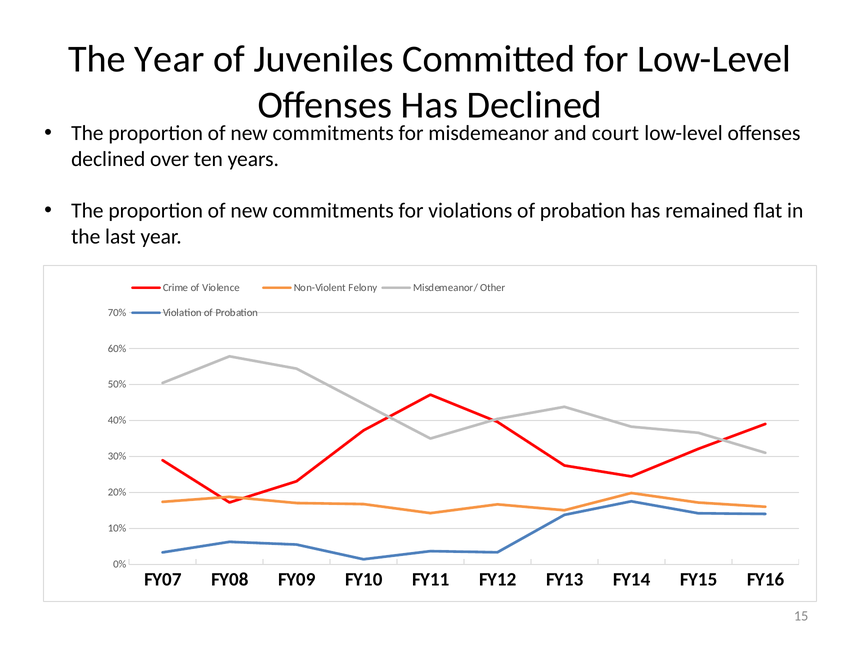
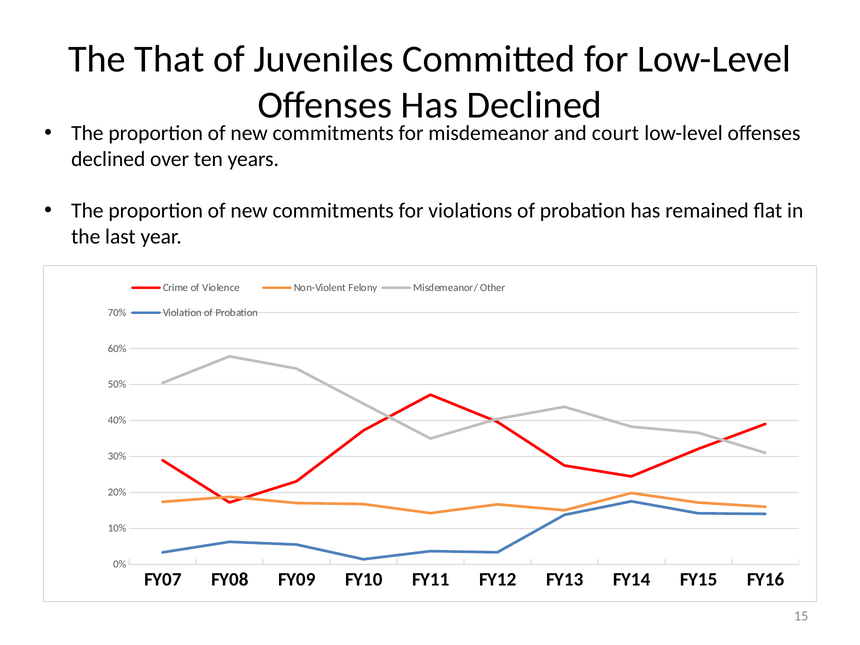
The Year: Year -> That (170, 59)
